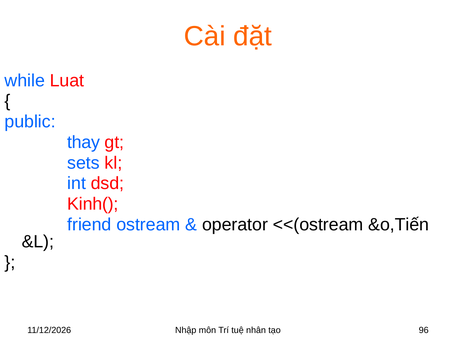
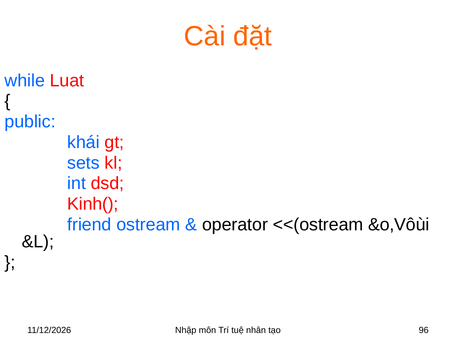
thay: thay -> khái (83, 142)
&o,Tiến: &o,Tiến -> &o,Vôùi (399, 225)
